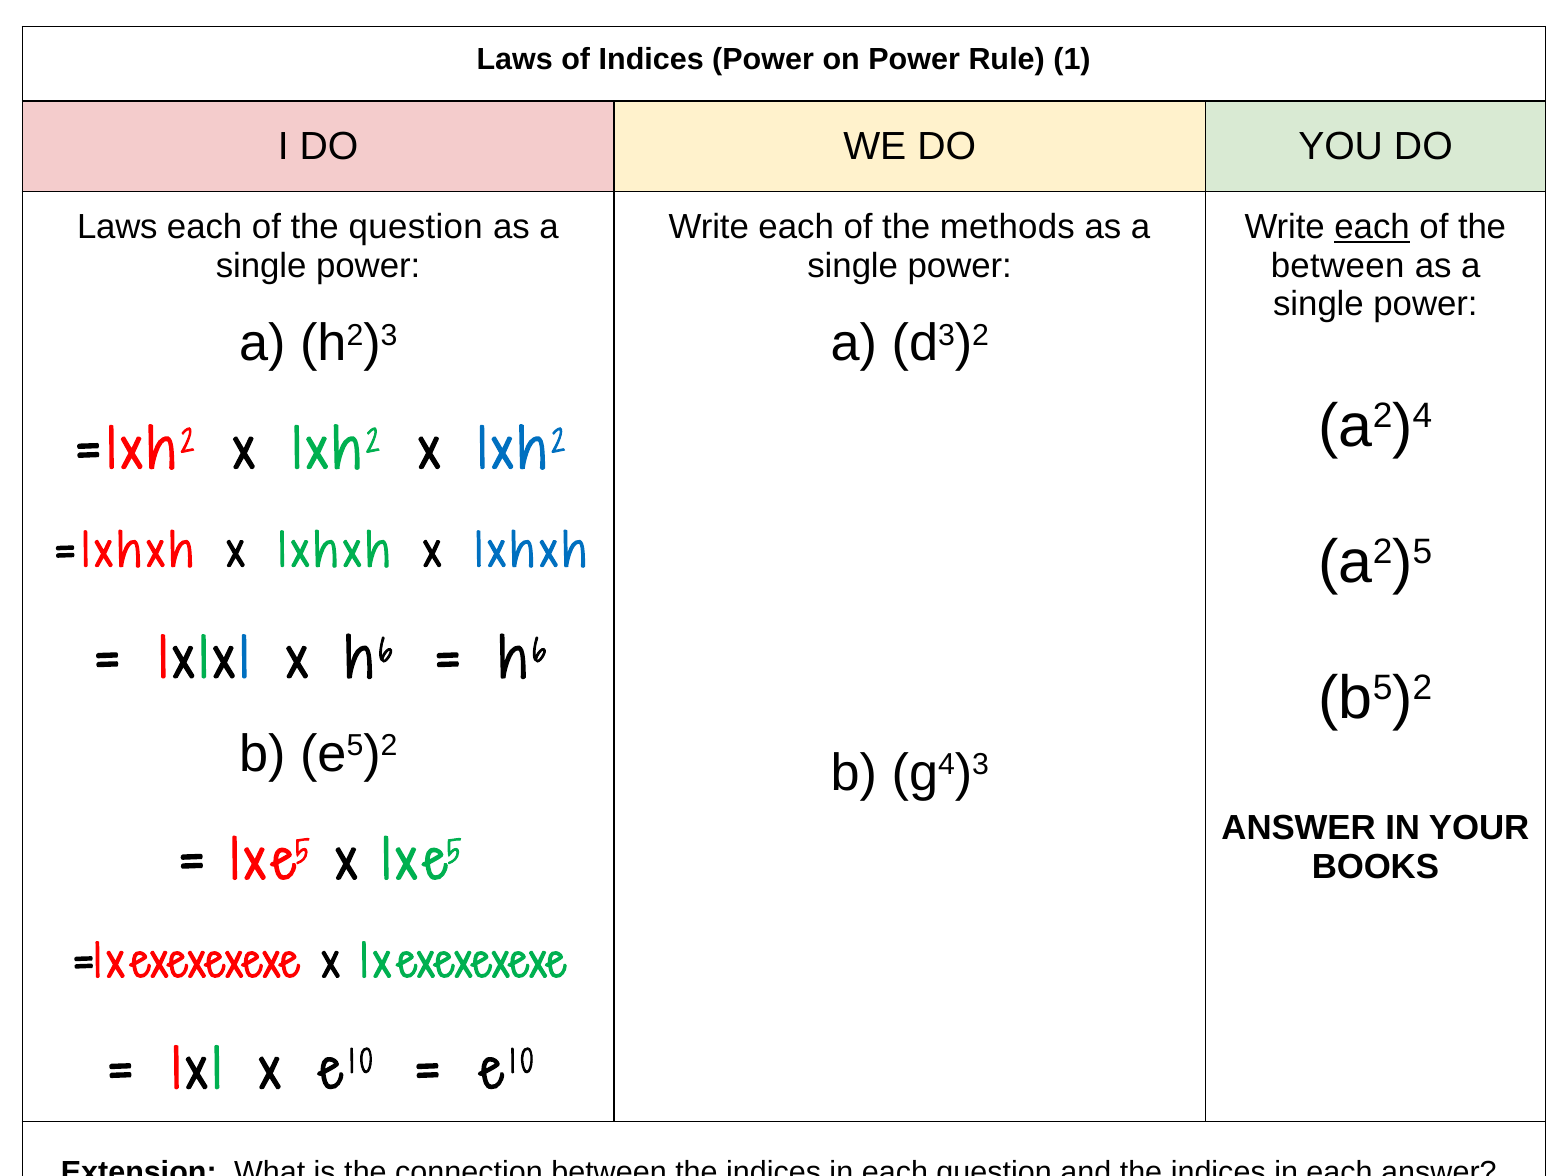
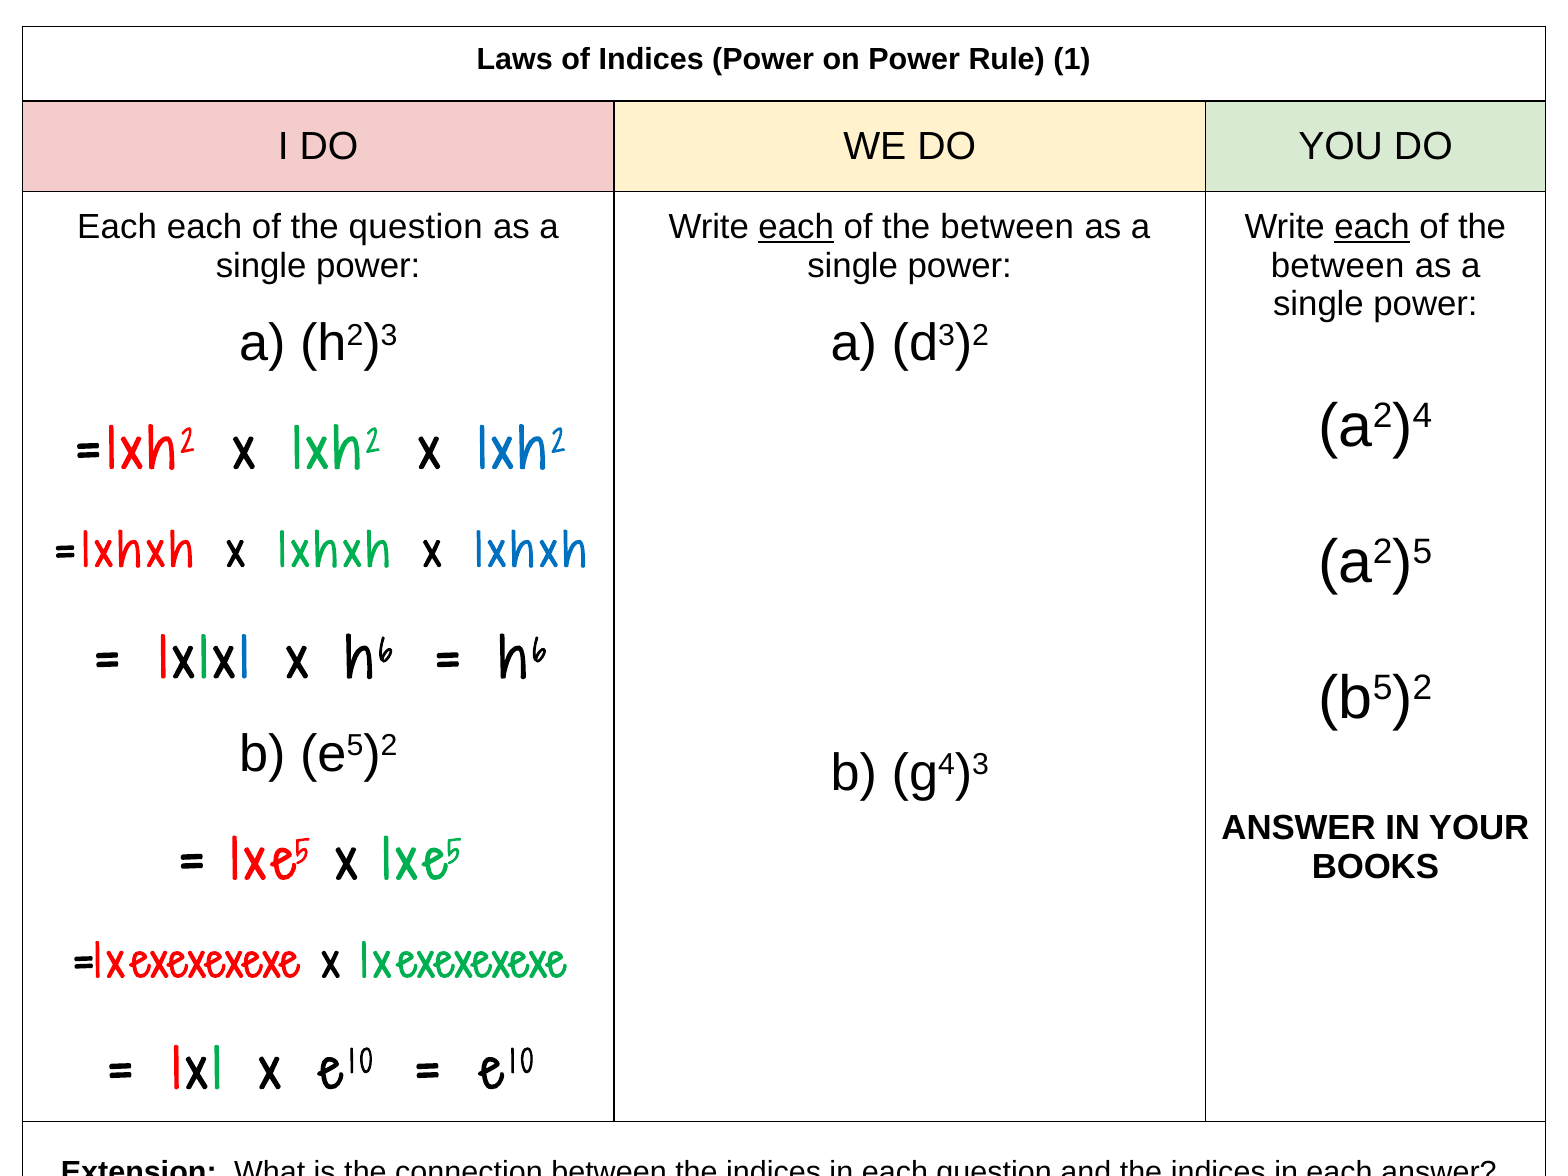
Laws: Laws -> Each (117, 227)
each underline: none -> present (796, 227)
methods: methods -> between (1007, 227)
